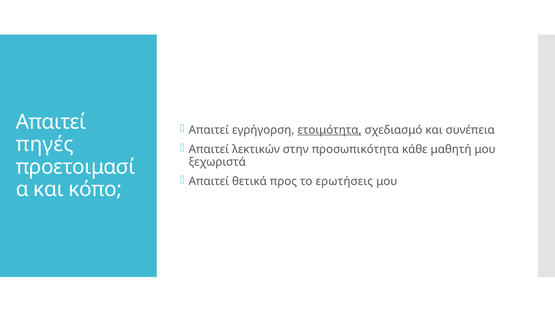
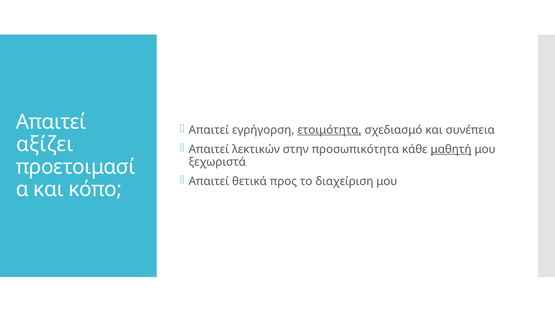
πηγές: πηγές -> αξίζει (45, 145)
μαθητή underline: none -> present (451, 150)
ερωτήσεις: ερωτήσεις -> διαχείριση (344, 181)
